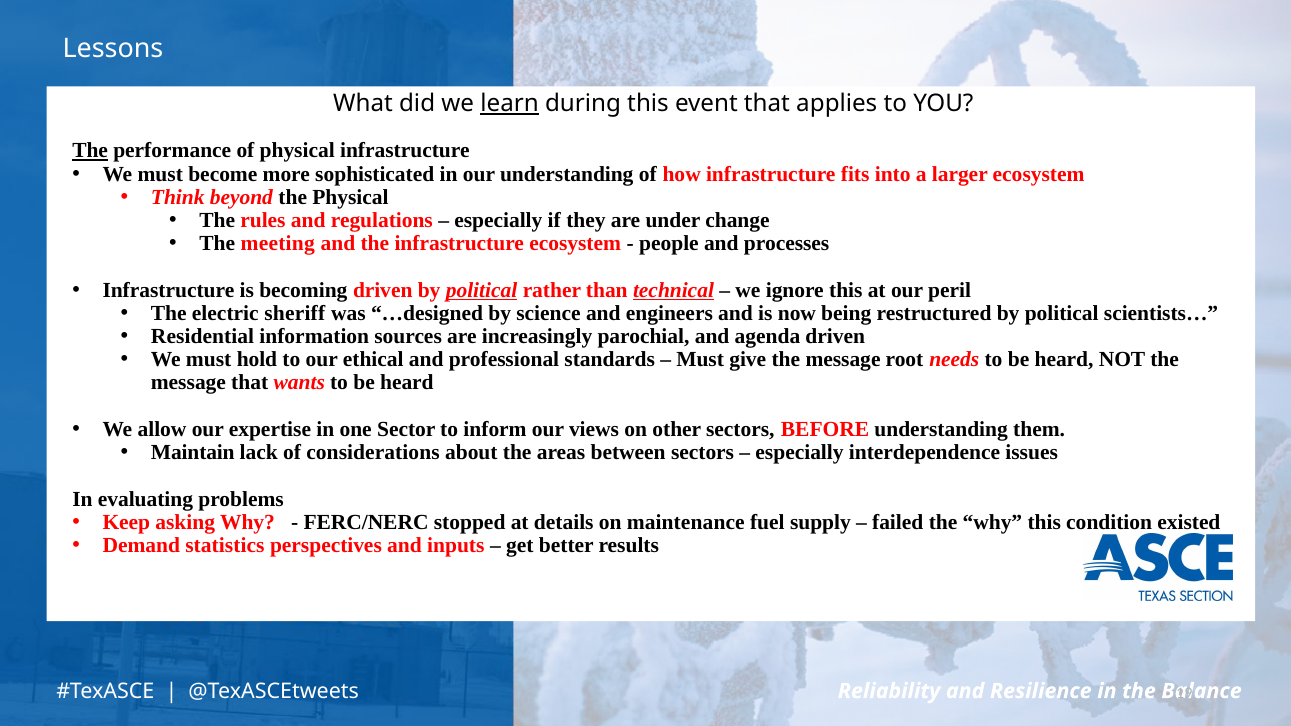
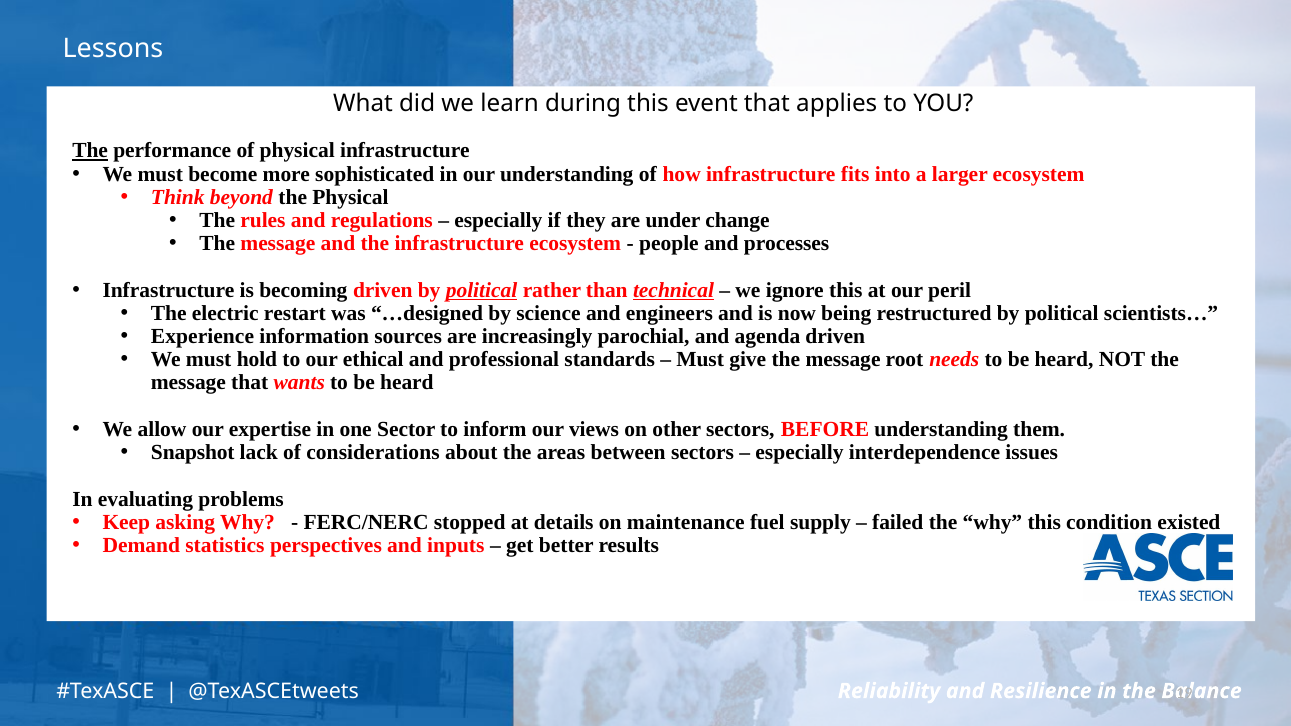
learn underline: present -> none (510, 104)
meeting: meeting -> message (278, 244)
sheriff: sheriff -> restart (295, 313)
Residential: Residential -> Experience (203, 337)
Maintain: Maintain -> Snapshot (193, 453)
